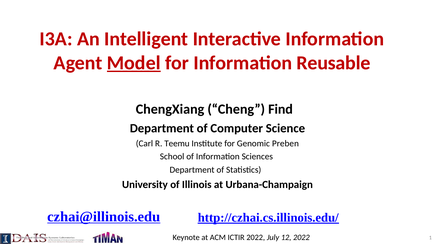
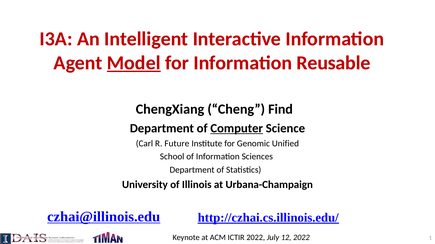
Computer underline: none -> present (237, 129)
Teemu: Teemu -> Future (177, 144)
Preben: Preben -> Unified (285, 144)
